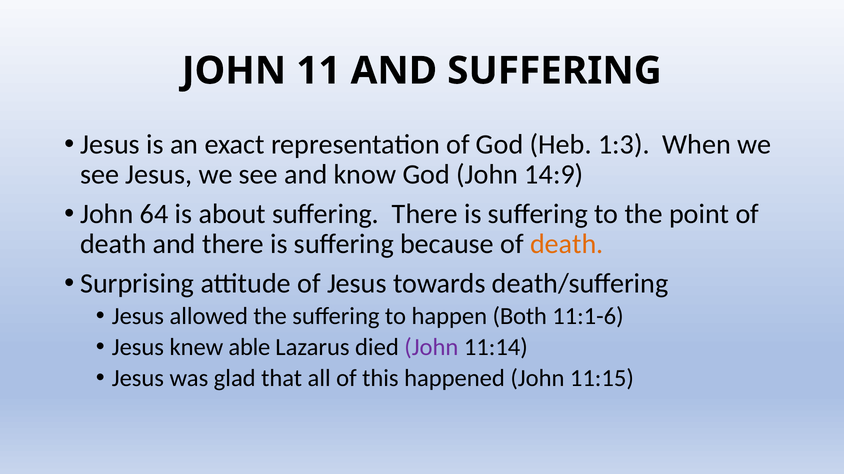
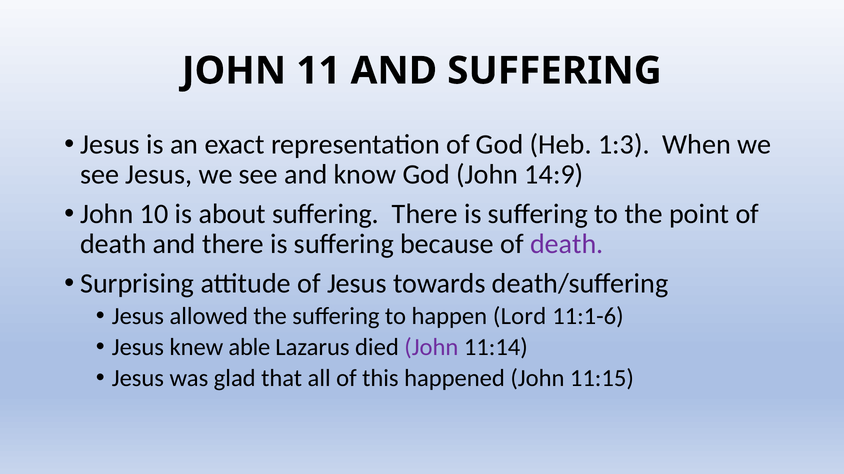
64: 64 -> 10 (154, 214)
death colour: orange -> purple (567, 245)
Both: Both -> Lord (520, 317)
